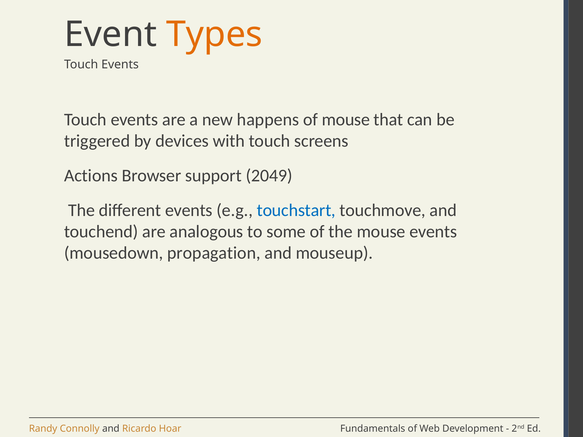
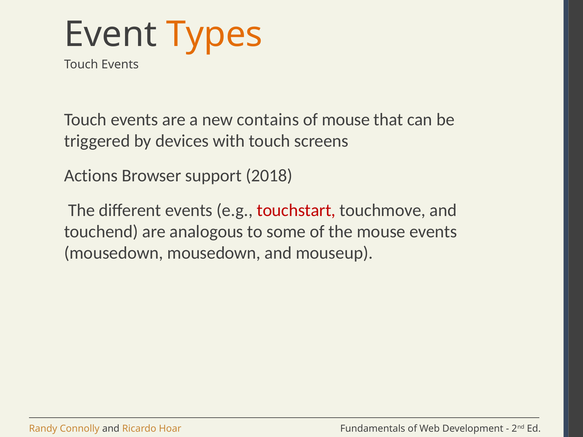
happens: happens -> contains (268, 120)
2049: 2049 -> 2018 (269, 176)
touchstart colour: blue -> red (296, 210)
mousedown propagation: propagation -> mousedown (214, 253)
